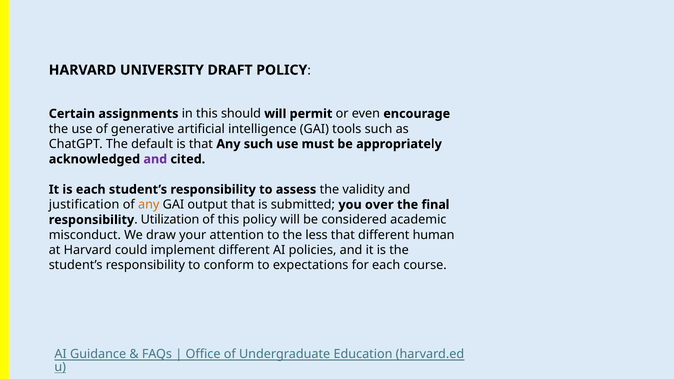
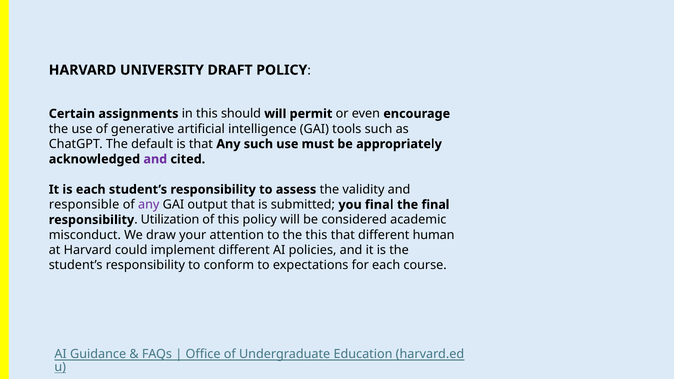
justification: justification -> responsible (84, 205)
any colour: orange -> purple (149, 205)
you over: over -> final (379, 205)
the less: less -> this (316, 235)
